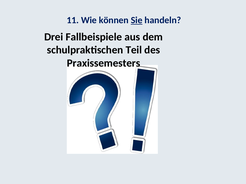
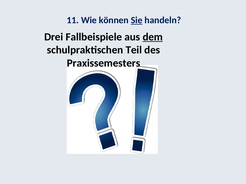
dem underline: none -> present (153, 37)
